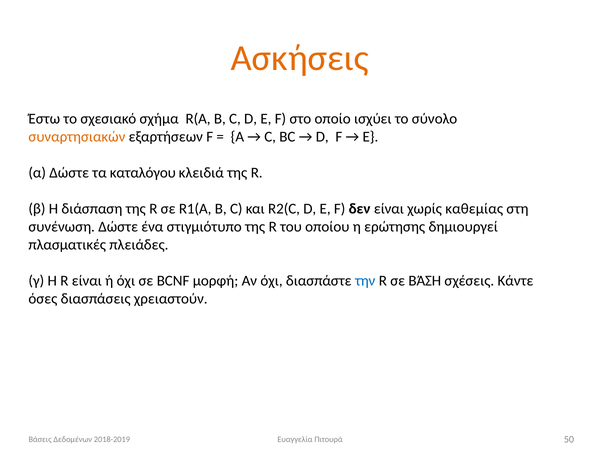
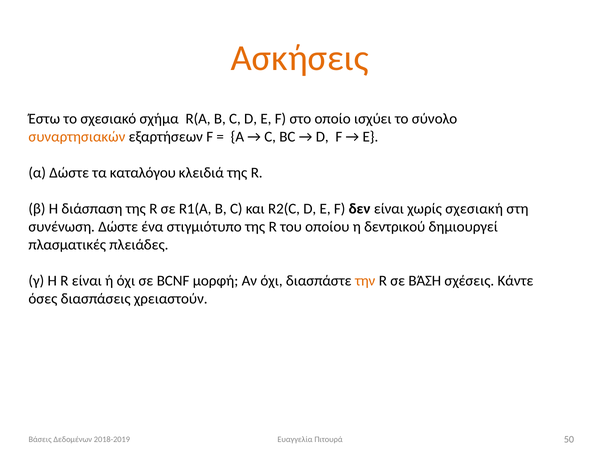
καθεμίας: καθεμίας -> σχεσιακή (474, 209)
ερώτησης: ερώτησης -> δεντρικού (395, 227)
την colour: blue -> orange (365, 281)
